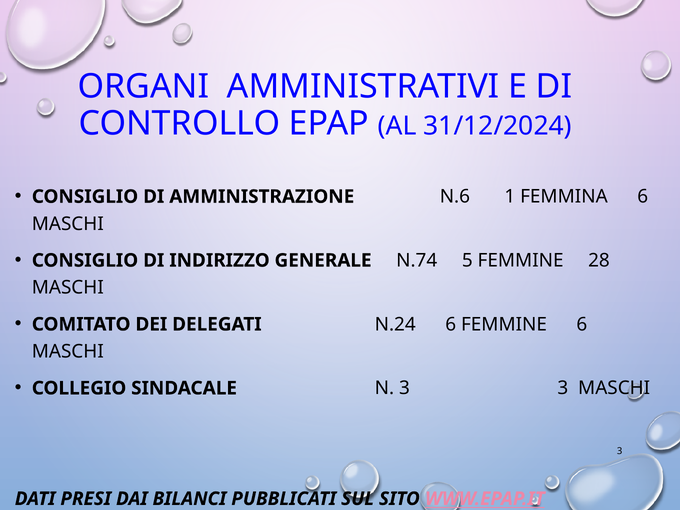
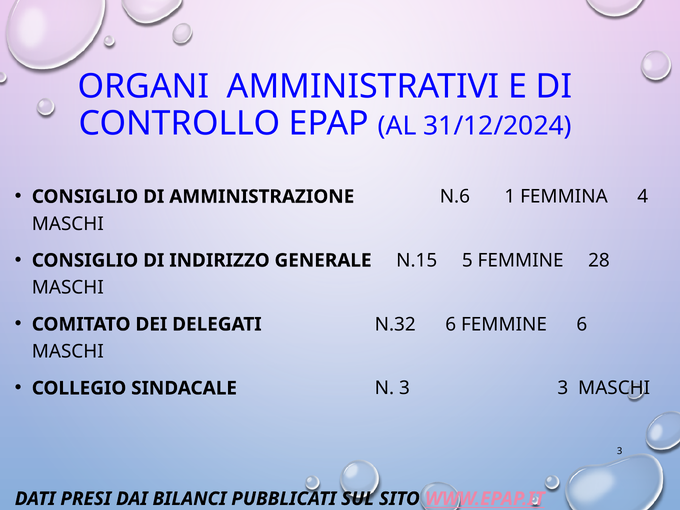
FEMMINA 6: 6 -> 4 (643, 197)
N.74: N.74 -> N.15 (417, 260)
N.24: N.24 -> N.32 (395, 324)
